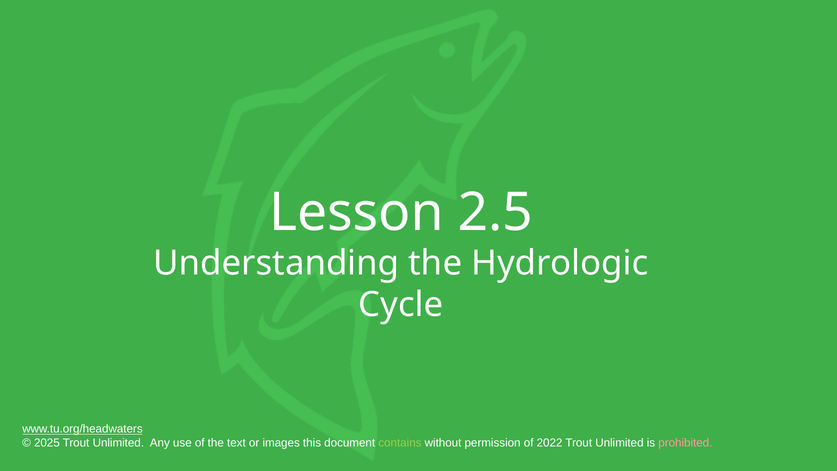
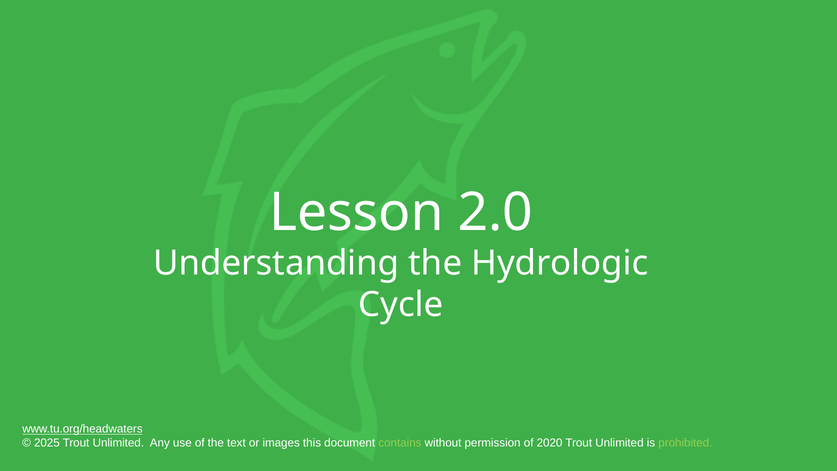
2.5: 2.5 -> 2.0 (495, 213)
2022: 2022 -> 2020 (550, 443)
prohibited colour: pink -> light green (685, 443)
